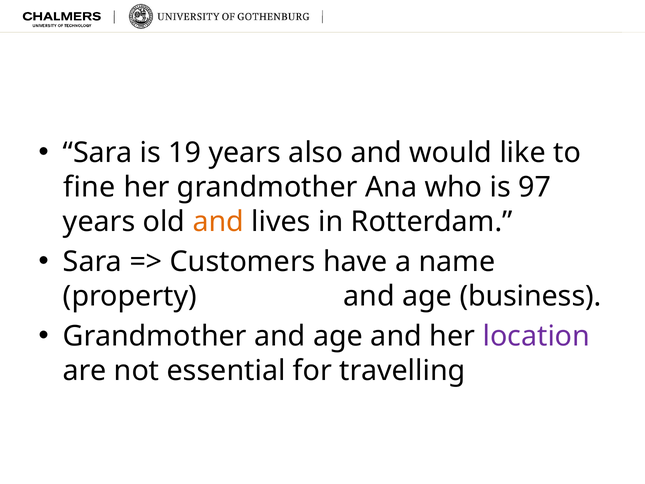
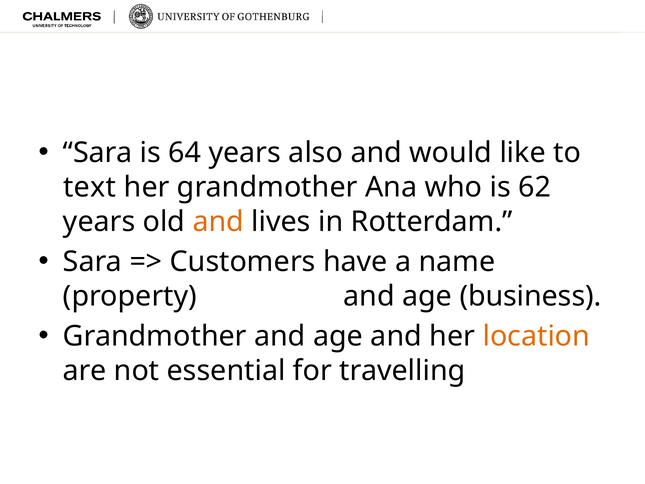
19: 19 -> 64 (185, 153)
fine: fine -> text (89, 187)
97: 97 -> 62 (535, 187)
location colour: purple -> orange (536, 336)
